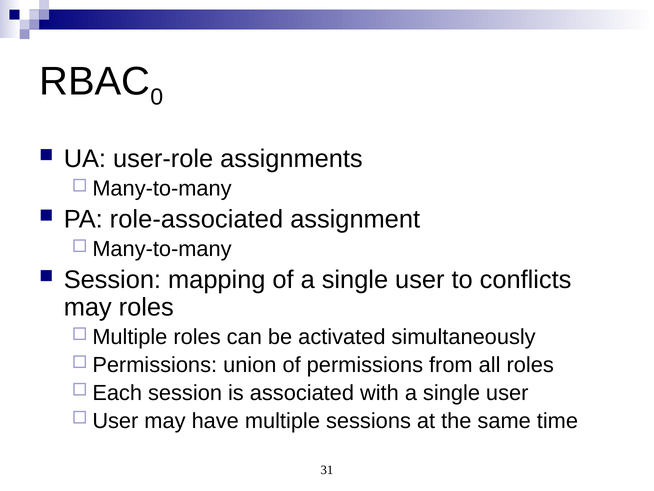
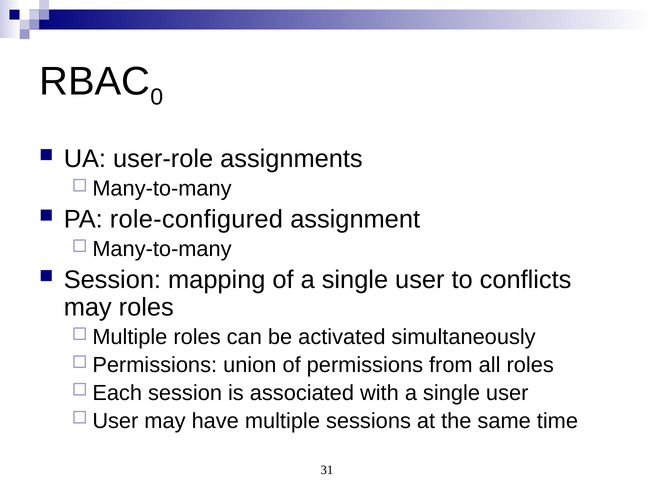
role-associated: role-associated -> role-configured (196, 219)
